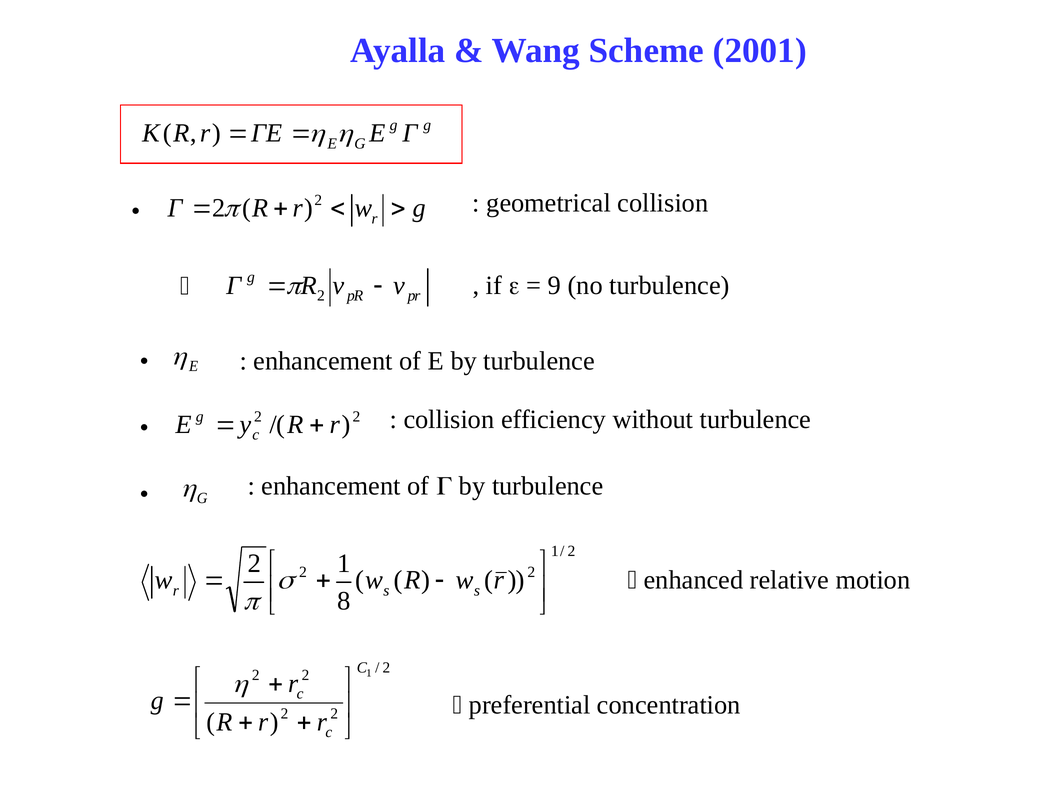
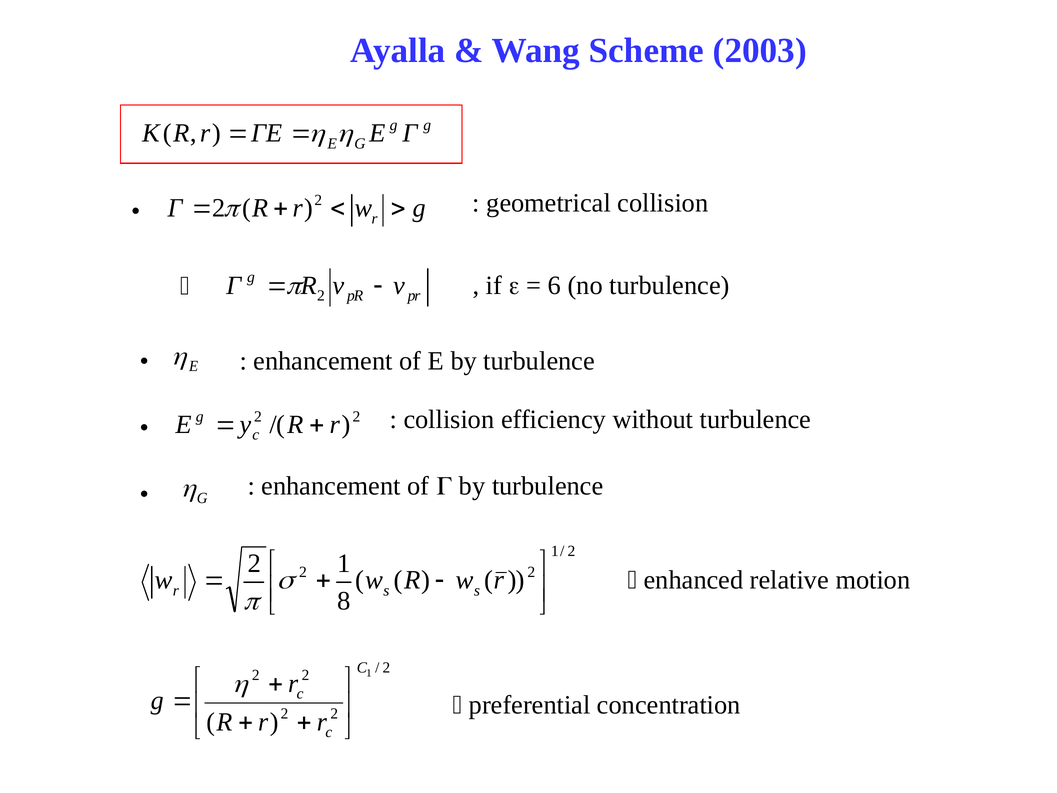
2001: 2001 -> 2003 (760, 51)
9: 9 -> 6 (554, 285)
